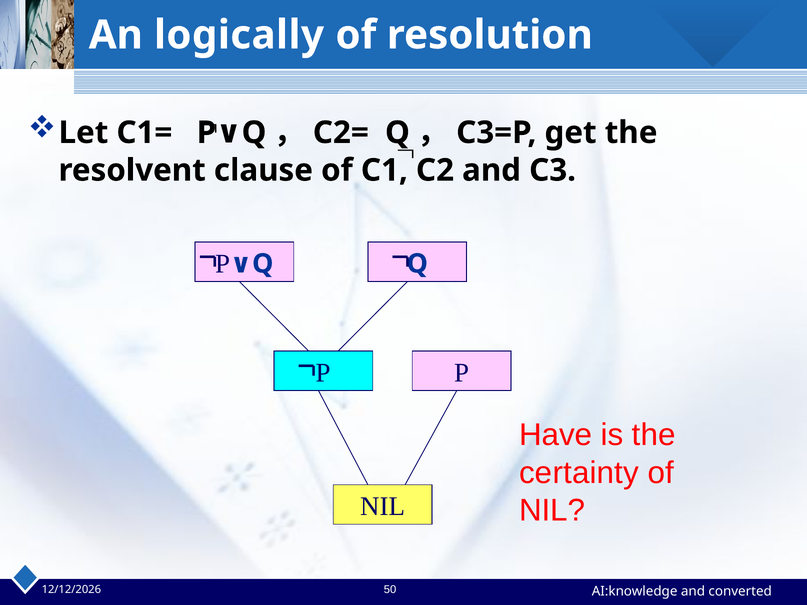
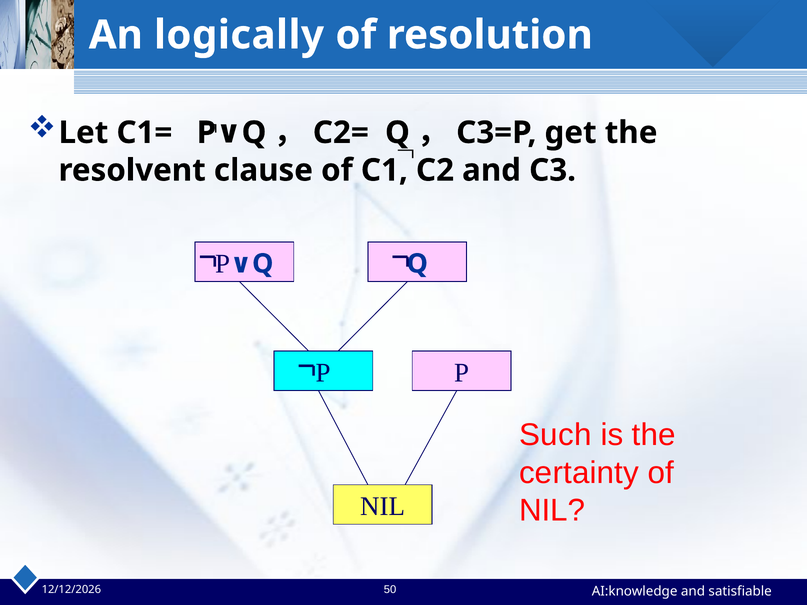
Have: Have -> Such (555, 435)
converted: converted -> satisfiable (740, 591)
